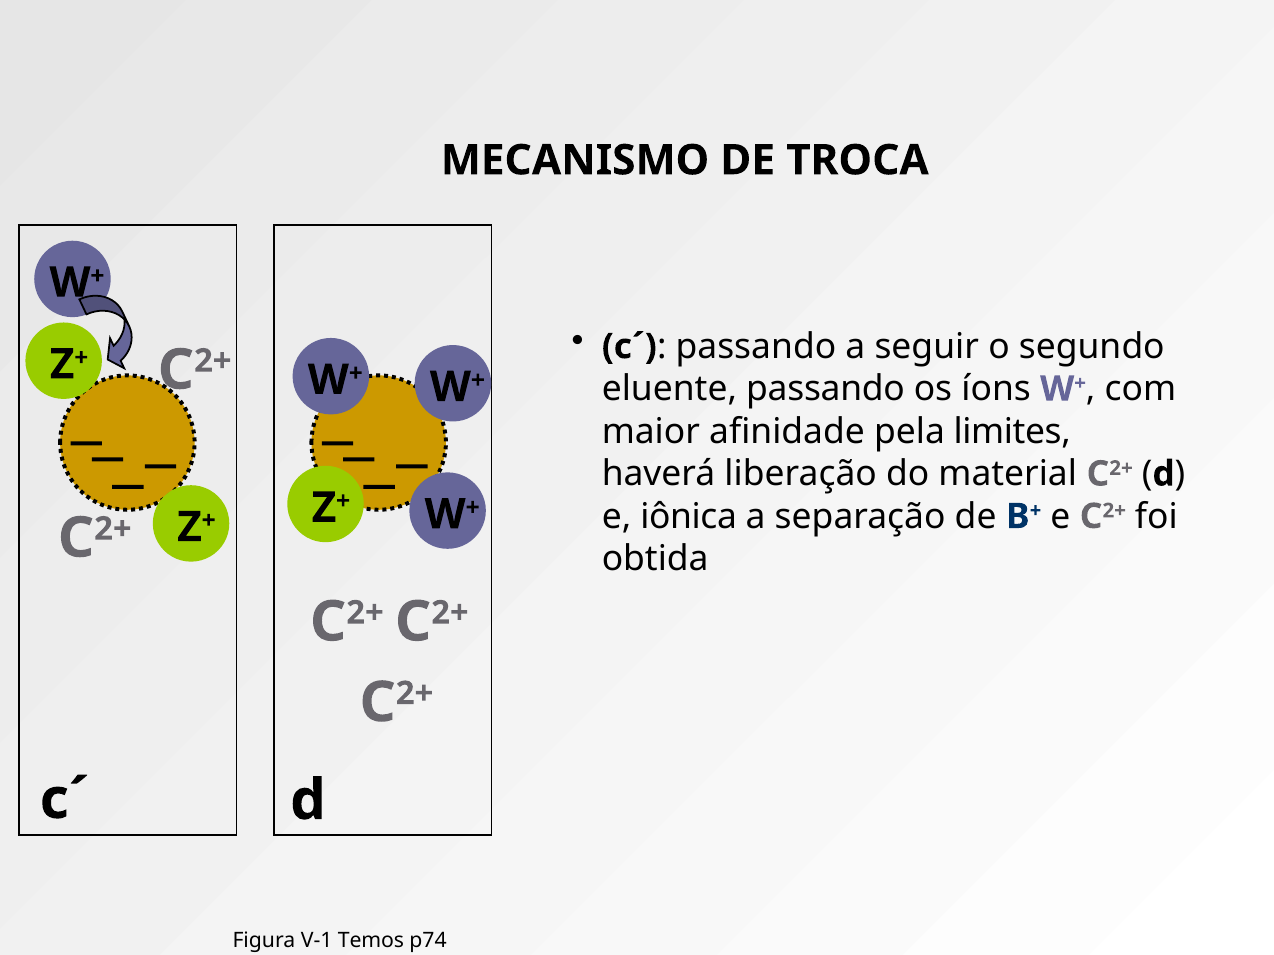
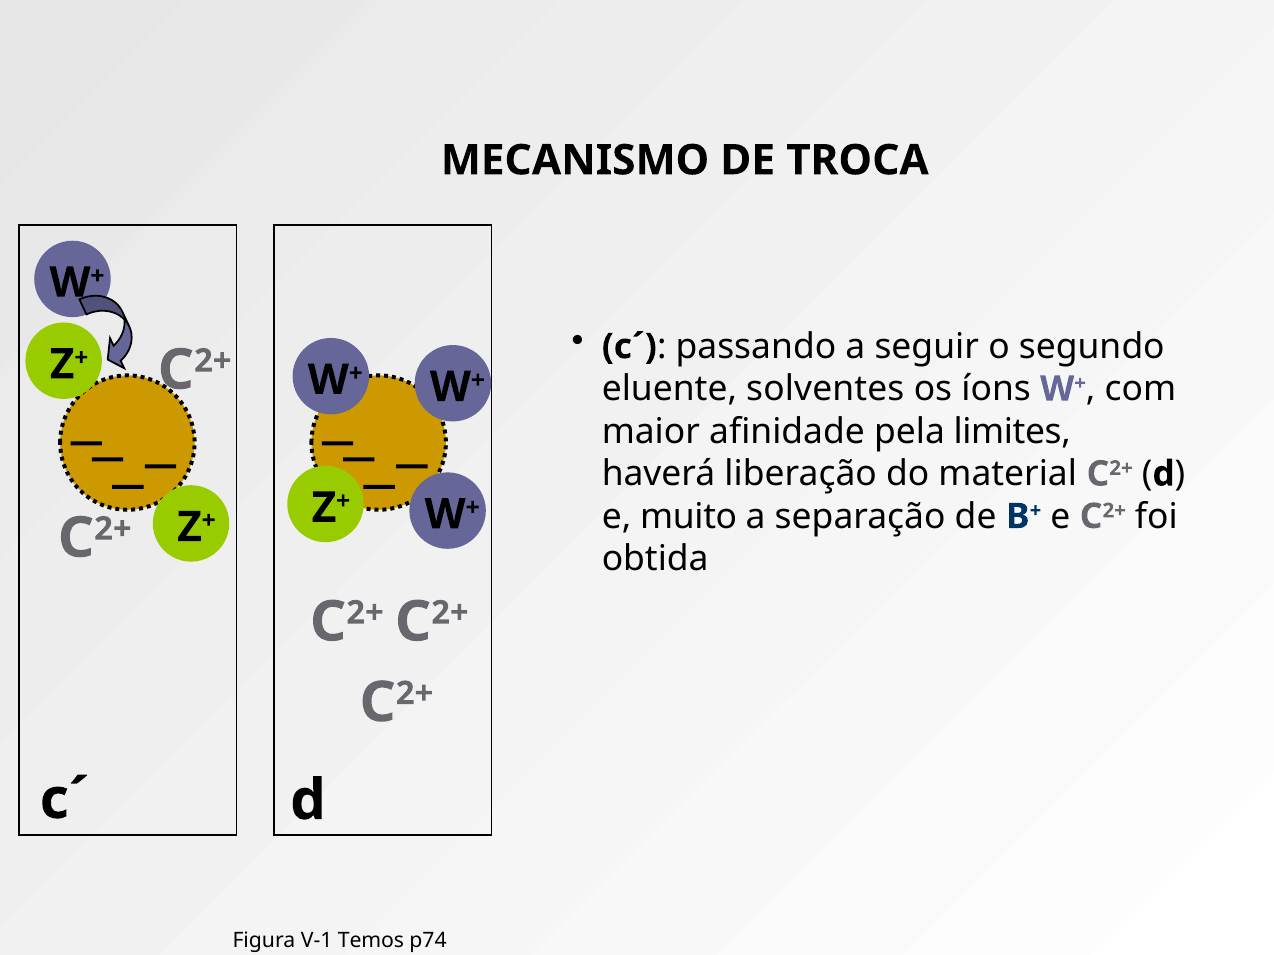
eluente passando: passando -> solventes (825, 389)
iônica: iônica -> muito (689, 517)
